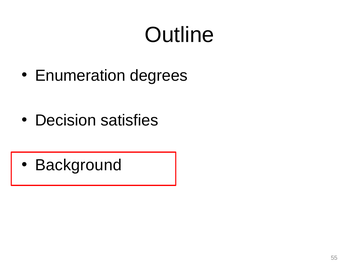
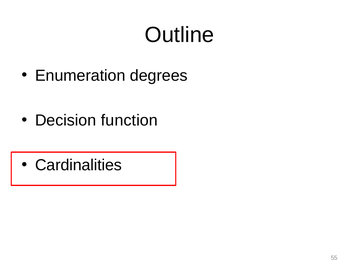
satisfies: satisfies -> function (129, 120)
Background: Background -> Cardinalities (78, 165)
